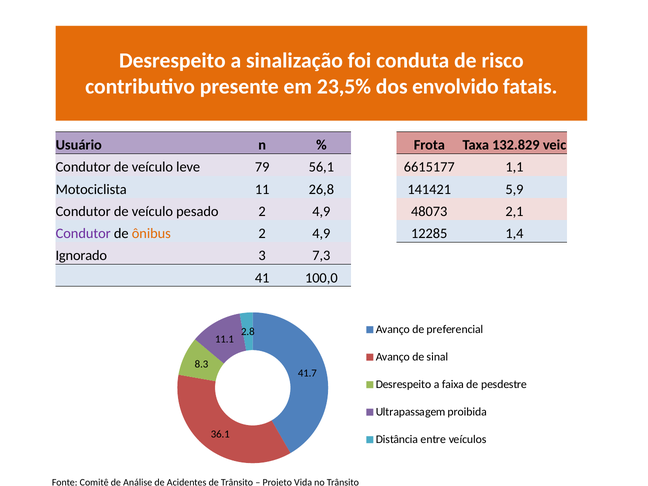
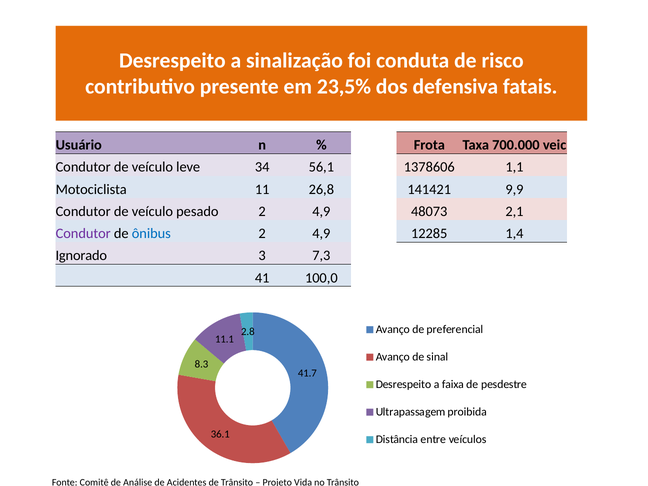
envolvido: envolvido -> defensiva (455, 87)
132.829: 132.829 -> 700.000 (516, 145)
79: 79 -> 34 (262, 167)
6615177: 6615177 -> 1378606 (429, 167)
5,9: 5,9 -> 9,9 (514, 189)
ônibus colour: orange -> blue (151, 234)
